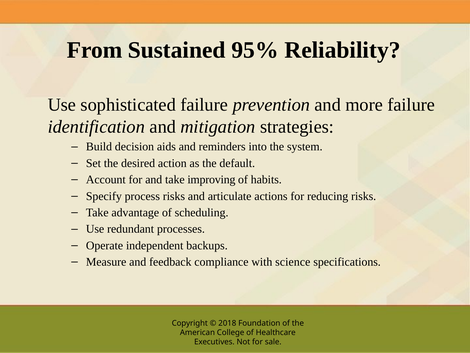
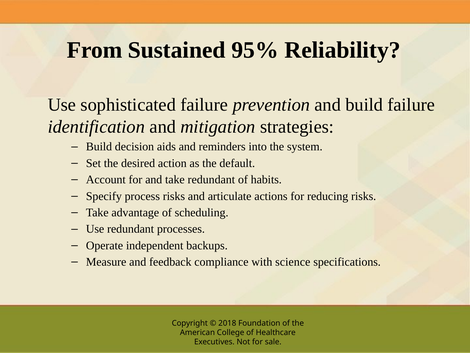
and more: more -> build (364, 105)
take improving: improving -> redundant (211, 179)
